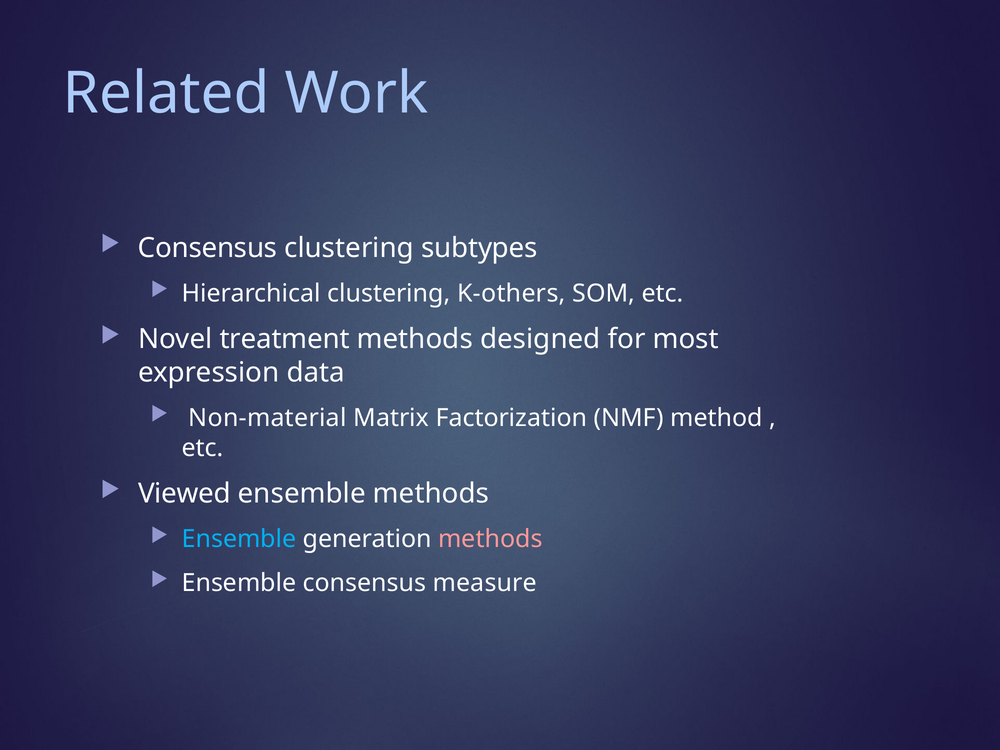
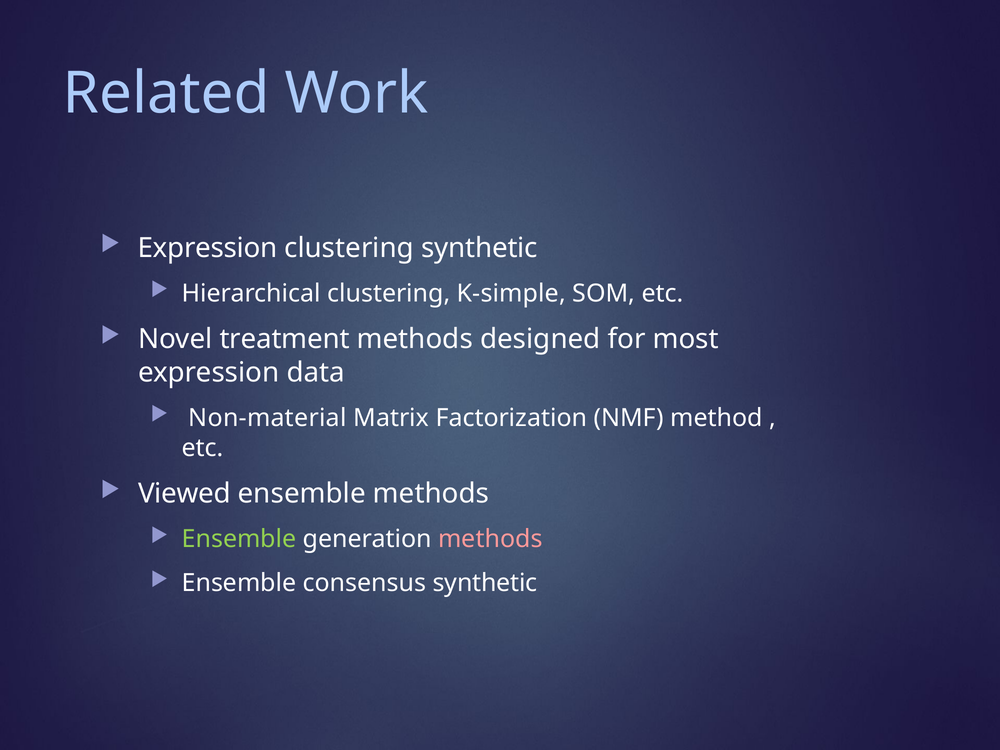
Consensus: Consensus -> Expression (208, 248)
clustering subtypes: subtypes -> synthetic (479, 248)
K-others: K-others -> K-simple (511, 294)
Ensemble colour: light blue -> light green (239, 539)
consensus measure: measure -> synthetic (485, 583)
